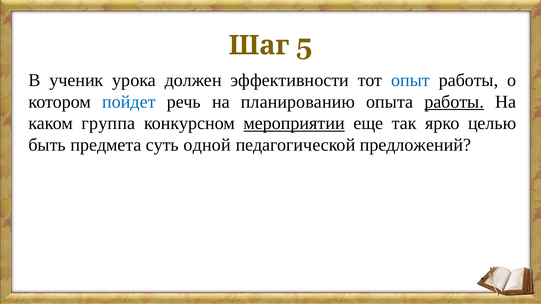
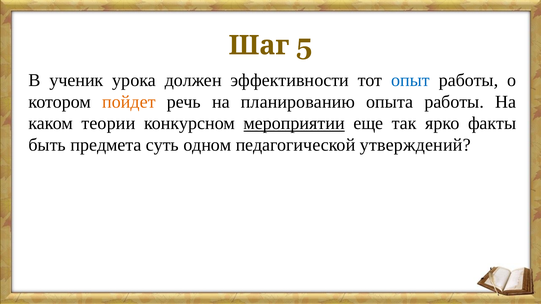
пойдет colour: blue -> orange (129, 102)
работы underline: present -> none (454, 102)
группа: группа -> теории (108, 123)
целью: целью -> факты (492, 123)
одной: одной -> одном (207, 145)
предложений: предложений -> утверждений (415, 145)
